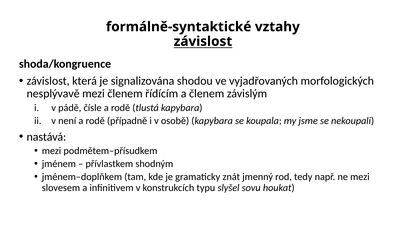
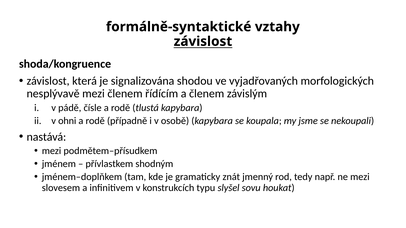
není: není -> ohni (67, 121)
